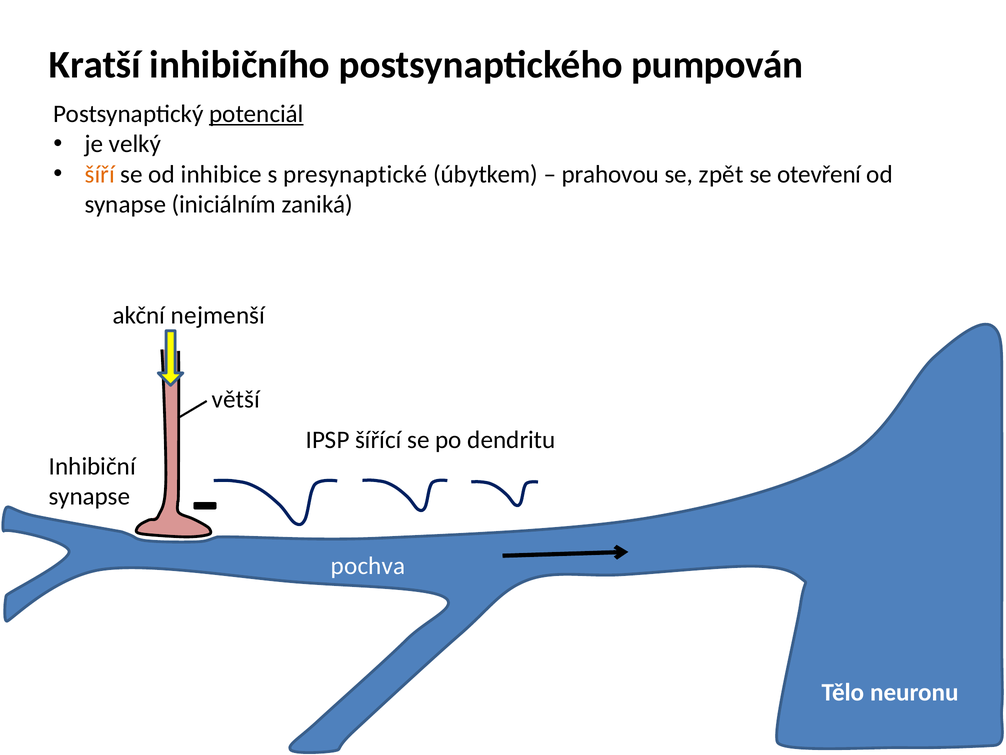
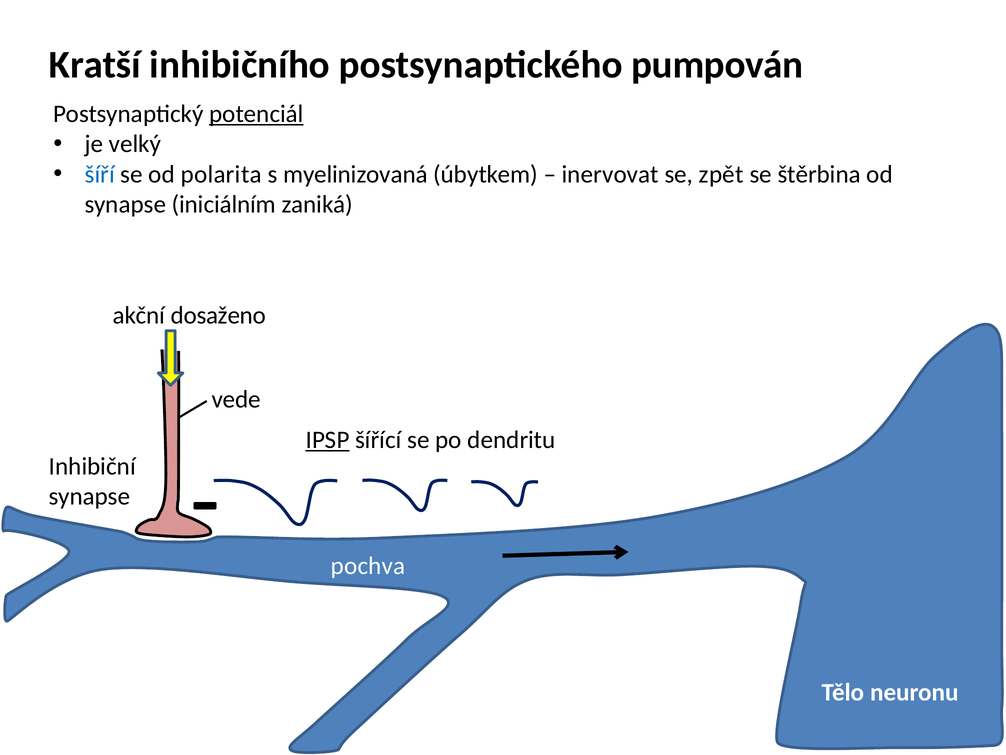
šíří colour: orange -> blue (100, 174)
inhibice: inhibice -> polarita (221, 174)
presynaptické: presynaptické -> myelinizovaná (355, 174)
prahovou: prahovou -> inervovat (610, 174)
otevření: otevření -> štěrbina (819, 174)
nejmenší: nejmenší -> dosaženo (218, 315)
větší: větší -> vede (236, 399)
IPSP underline: none -> present (328, 440)
